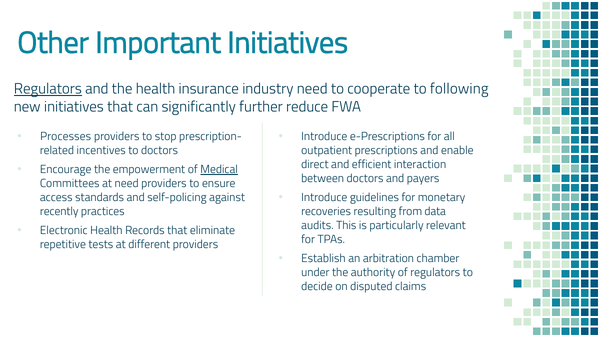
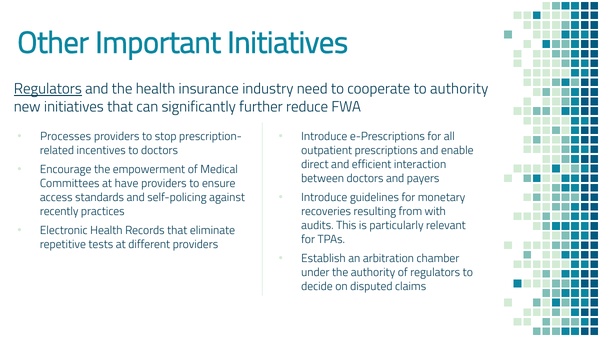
to following: following -> authority (459, 89)
Medical underline: present -> none (219, 170)
at need: need -> have (127, 184)
data: data -> with (435, 212)
